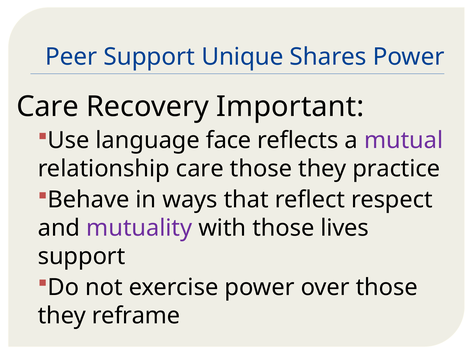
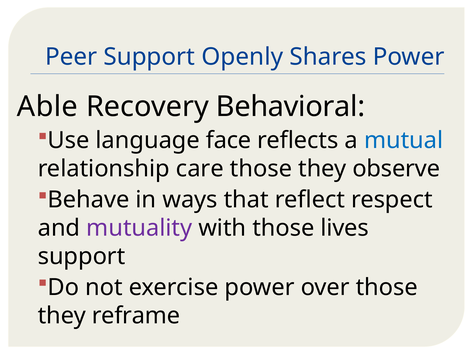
Unique: Unique -> Openly (242, 57)
Care: Care -> Able (47, 107)
Important: Important -> Behavioral (290, 107)
mutual colour: purple -> blue (404, 141)
practice: practice -> observe (396, 169)
